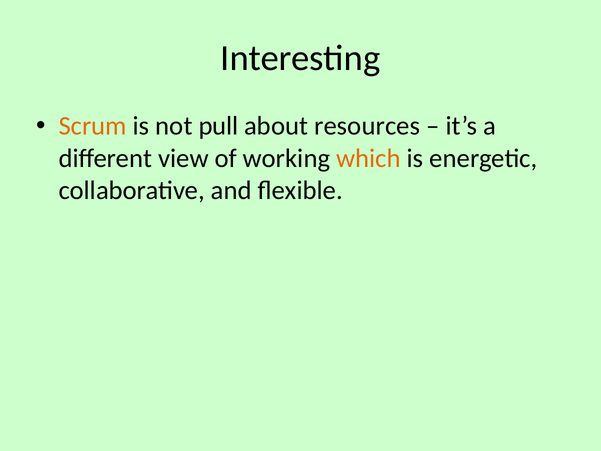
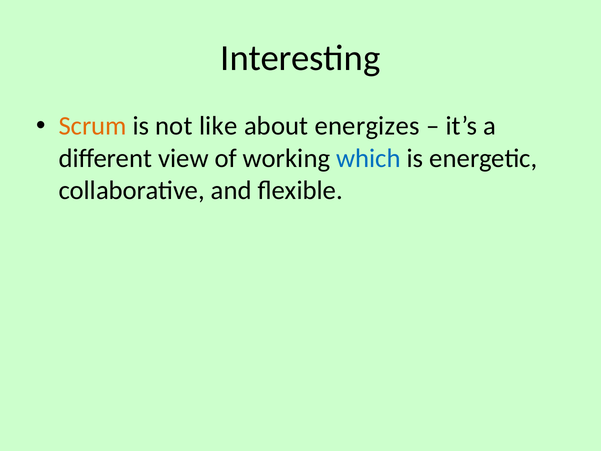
pull: pull -> like (218, 126)
resources: resources -> energizes (367, 126)
which colour: orange -> blue (368, 158)
